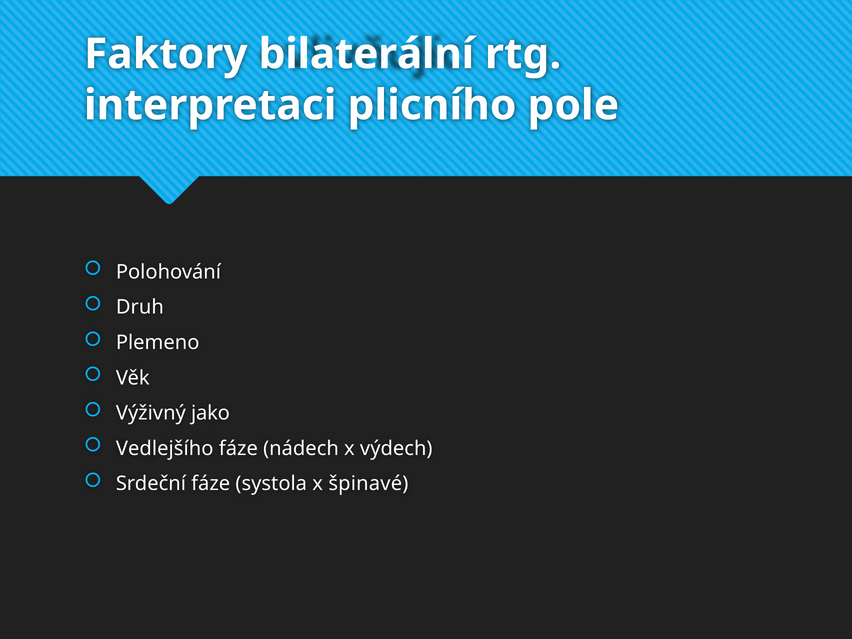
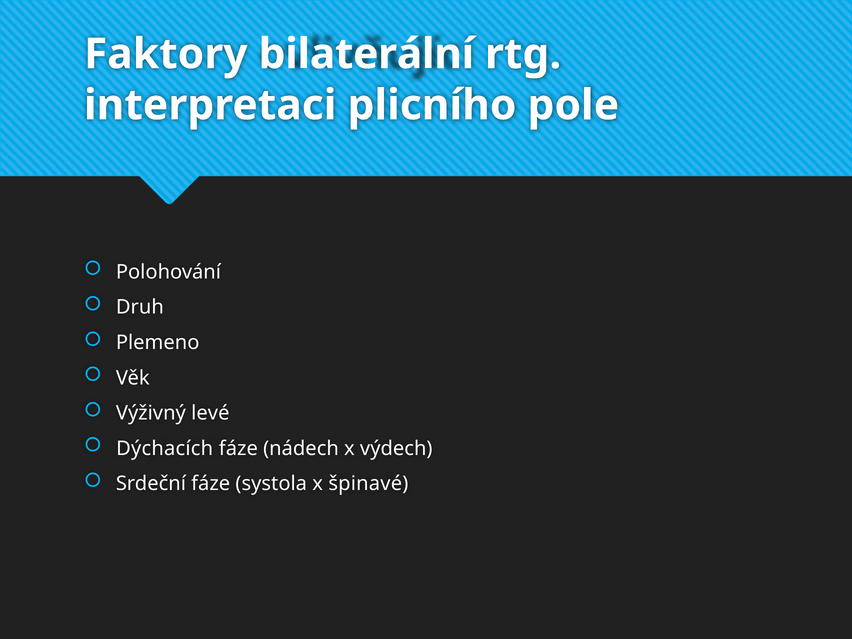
jako: jako -> levé (210, 413)
Vedlejšího: Vedlejšího -> Dýchacích (165, 449)
